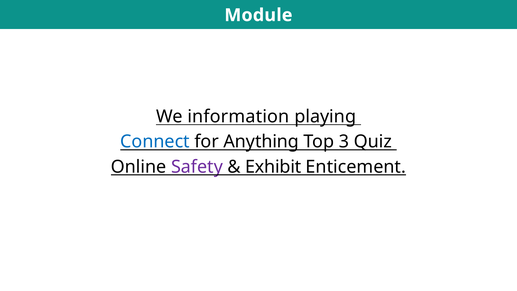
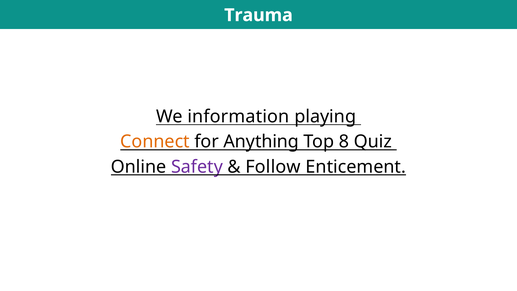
Module: Module -> Trauma (259, 15)
Connect colour: blue -> orange (155, 142)
3: 3 -> 8 (344, 142)
Exhibit: Exhibit -> Follow (273, 167)
